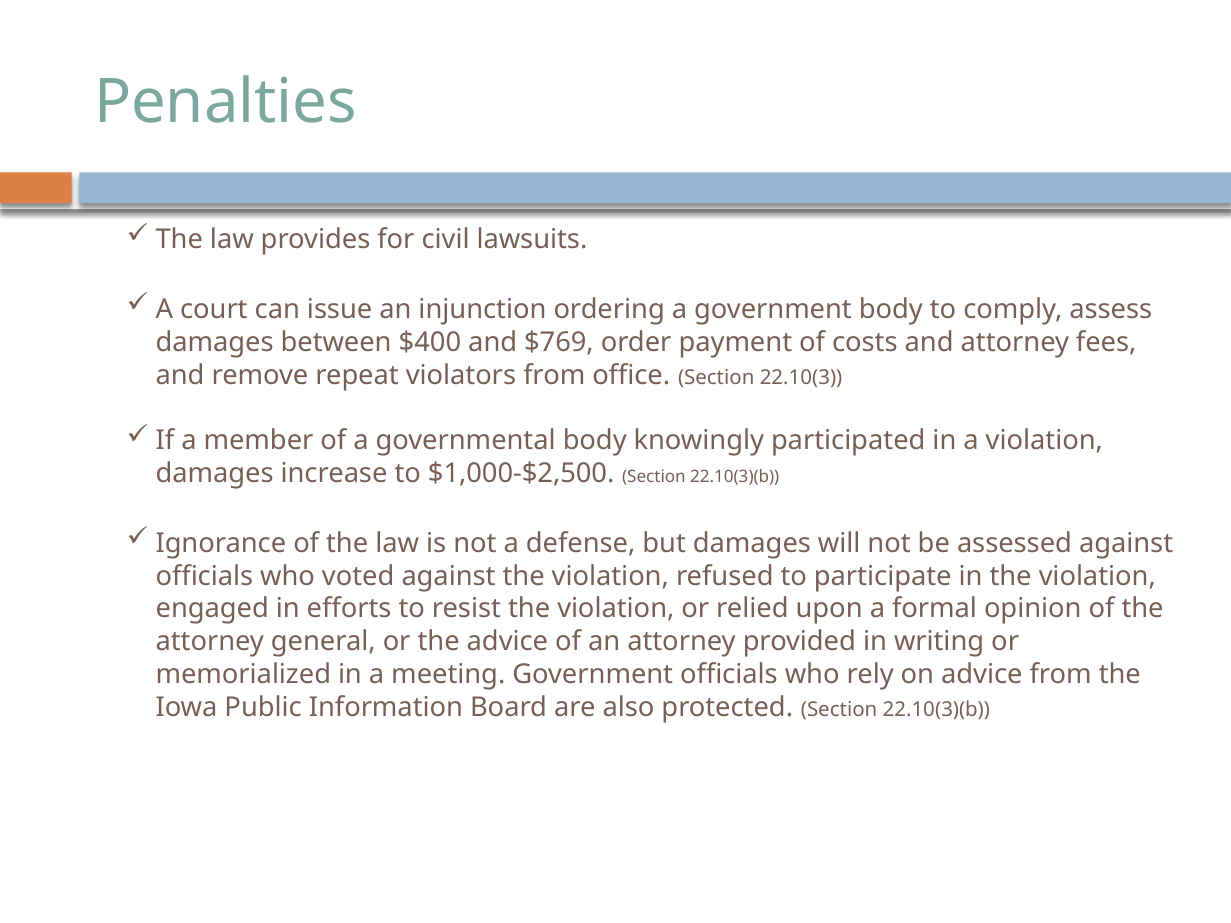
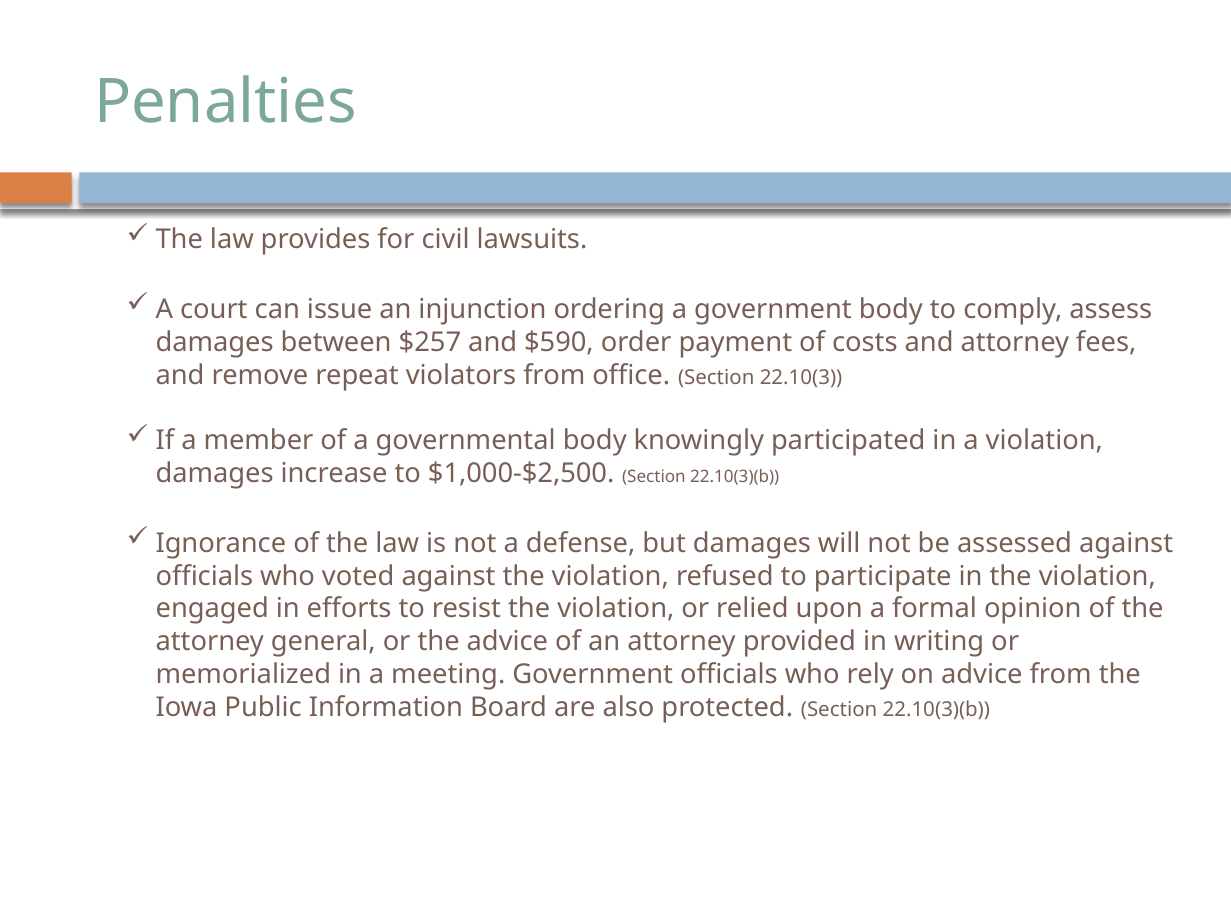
$400: $400 -> $257 (430, 342)
$769: $769 -> $590 (559, 342)
